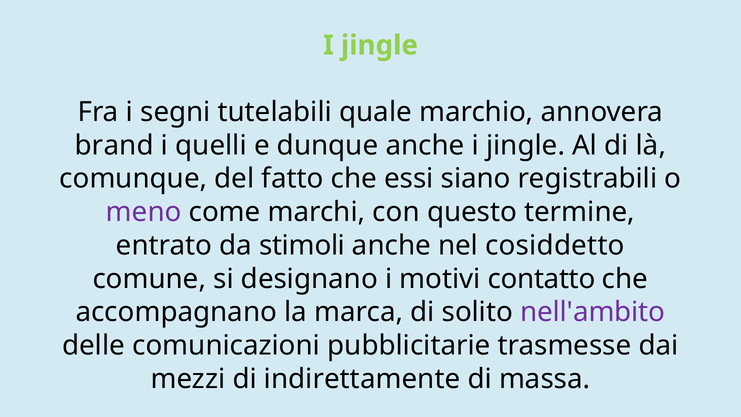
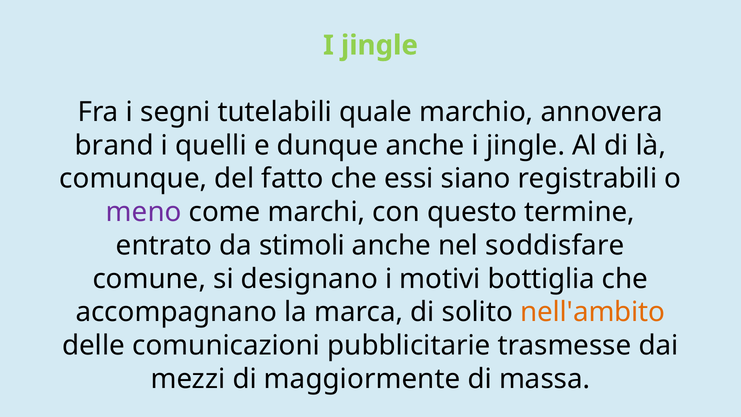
cosiddetto: cosiddetto -> soddisfare (555, 245)
contatto: contatto -> bottiglia (541, 279)
nell'ambito colour: purple -> orange (593, 312)
indirettamente: indirettamente -> maggiormente (362, 379)
